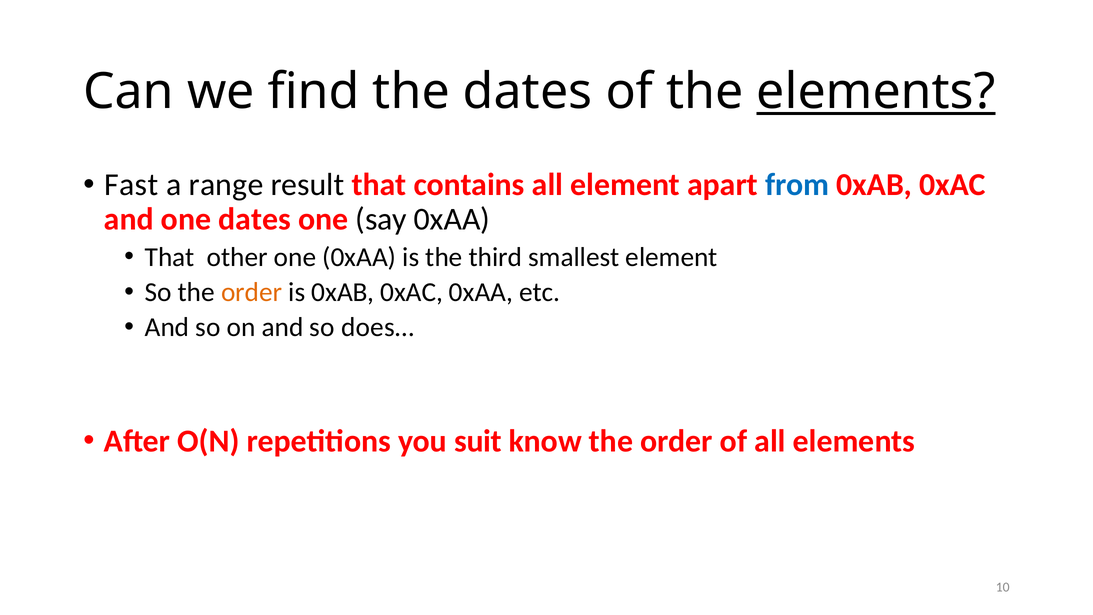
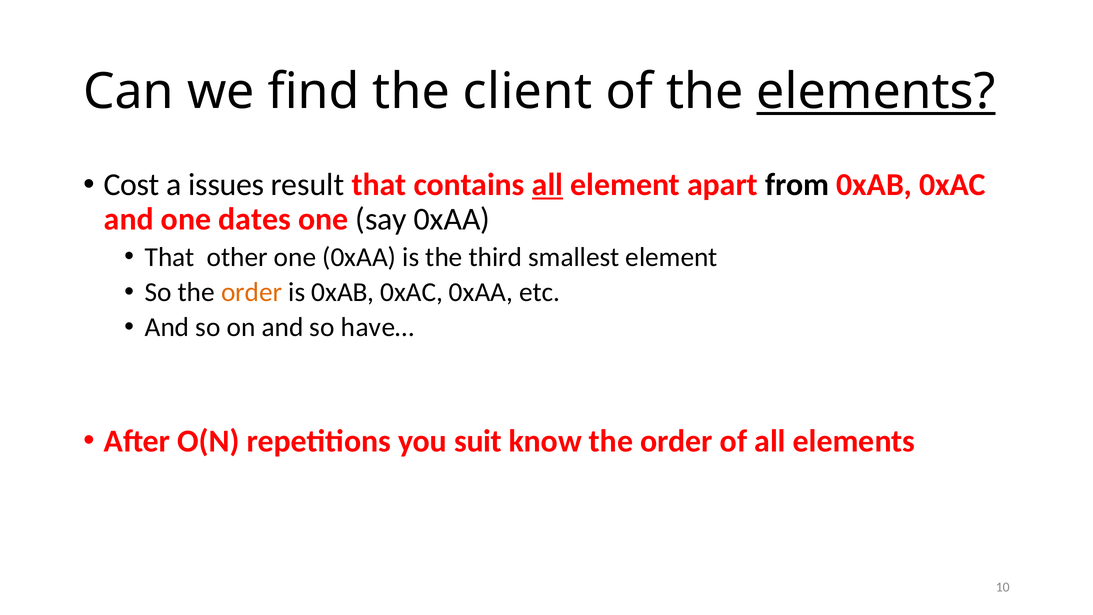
the dates: dates -> client (527, 92)
Fast: Fast -> Cost (132, 185)
range: range -> issues (226, 185)
all underline: none -> present (547, 185)
from colour: blue -> black (797, 185)
does…: does… -> have… (378, 327)
